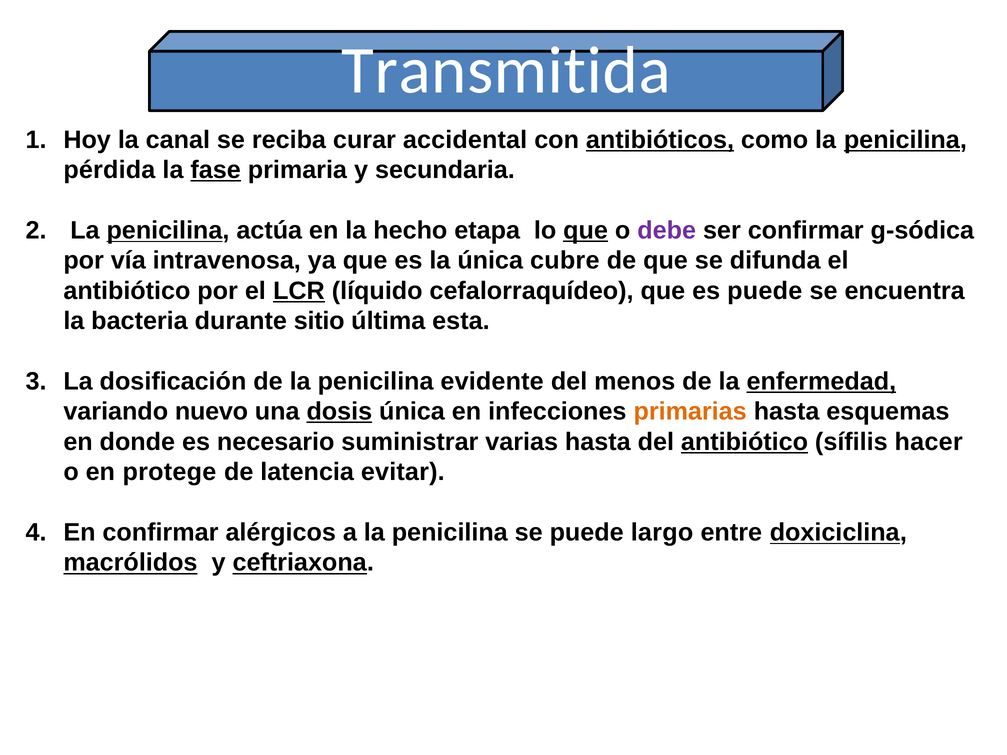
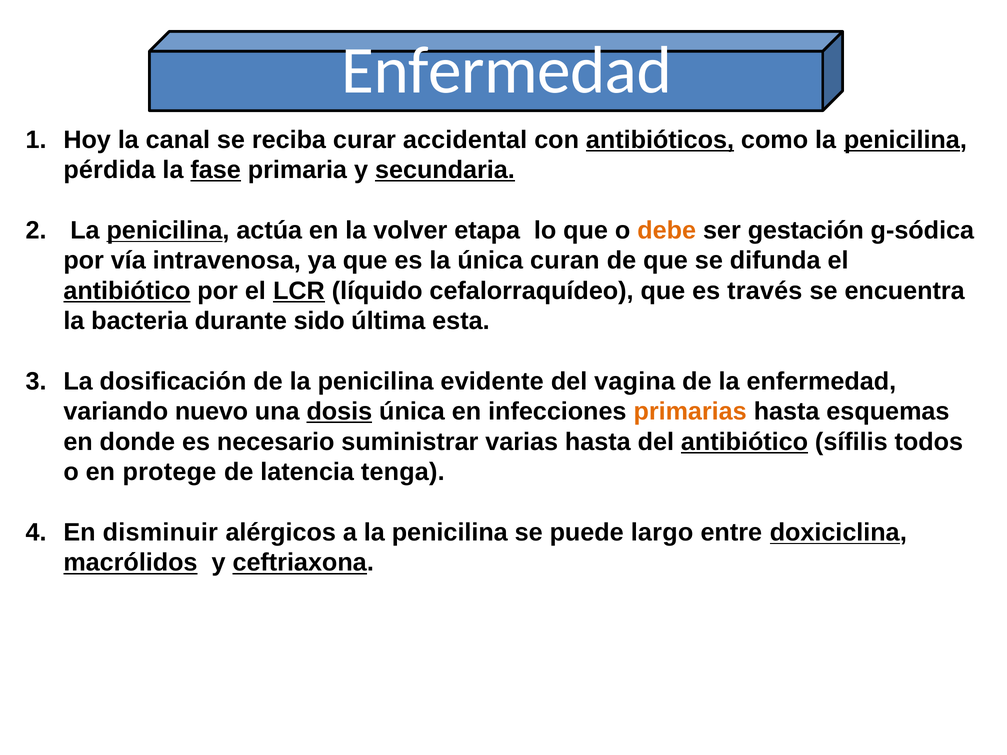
Transmitida: Transmitida -> Enfermedad (507, 71)
secundaria underline: none -> present (445, 170)
hecho: hecho -> volver (410, 230)
que underline: present -> none (586, 230)
debe colour: purple -> orange (667, 230)
ser confirmar: confirmar -> gestación (806, 230)
cubre: cubre -> curan (565, 261)
antibiótico underline: none -> present (127, 291)
es puede: puede -> través (765, 291)
sitio: sitio -> sido (319, 321)
menos: menos -> vagina (635, 381)
enfermedad underline: present -> none (821, 381)
hacer: hacer -> todos (929, 442)
evitar: evitar -> tenga (403, 472)
En confirmar: confirmar -> disminuir (160, 533)
